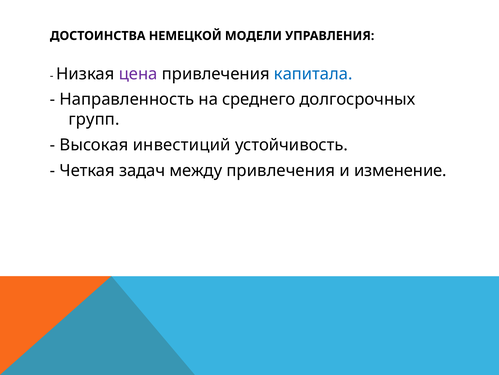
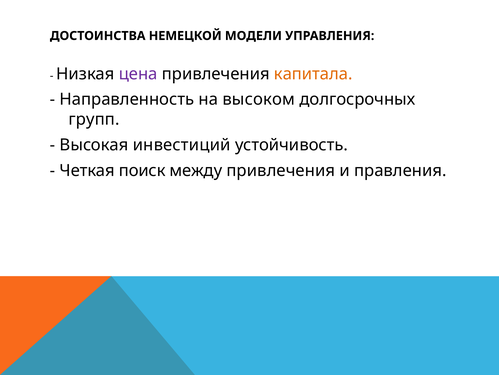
капитала colour: blue -> orange (313, 74)
среднего: среднего -> высоком (259, 99)
задач: задач -> поиск (142, 170)
изменение: изменение -> правления (400, 170)
